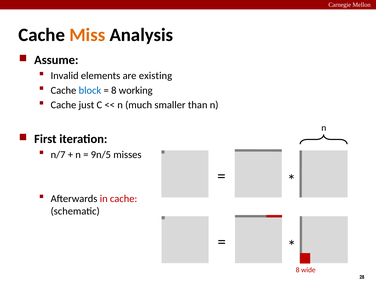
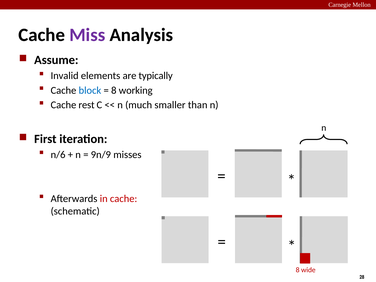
Miss colour: orange -> purple (87, 35)
existing: existing -> typically (156, 76)
just: just -> rest (87, 105)
n/7: n/7 -> n/6 (58, 155)
9n/5: 9n/5 -> 9n/9 (101, 155)
